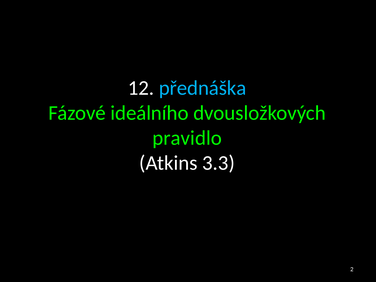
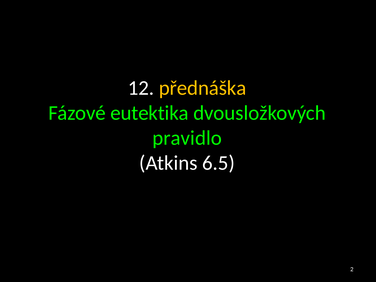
přednáška colour: light blue -> yellow (203, 88)
ideálního: ideálního -> eutektika (150, 113)
3.3: 3.3 -> 6.5 (219, 163)
